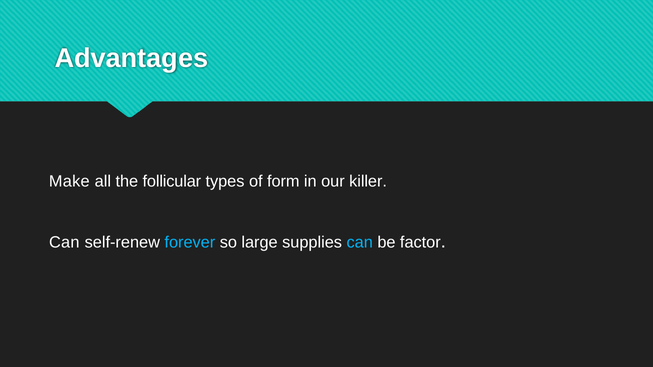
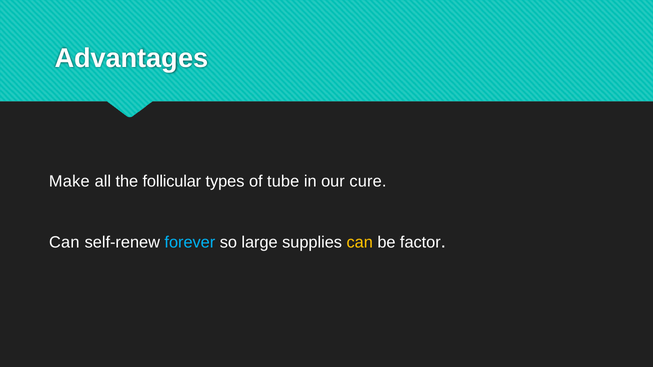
form: form -> tube (283, 182)
killer: killer -> cure (368, 182)
can colour: light blue -> yellow (360, 243)
